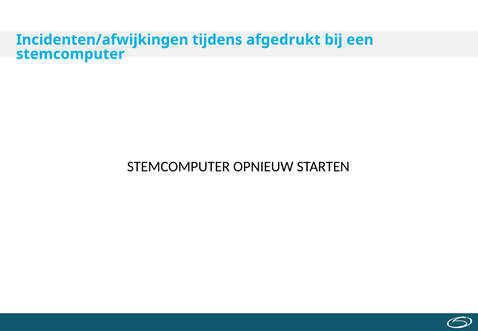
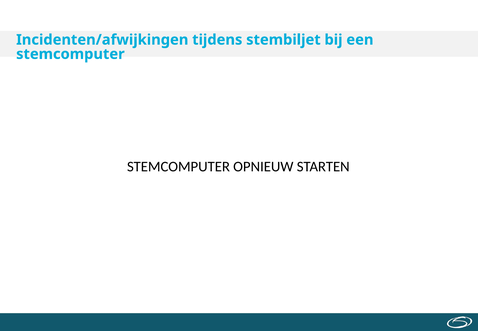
afgedrukt: afgedrukt -> stembiljet (283, 40)
